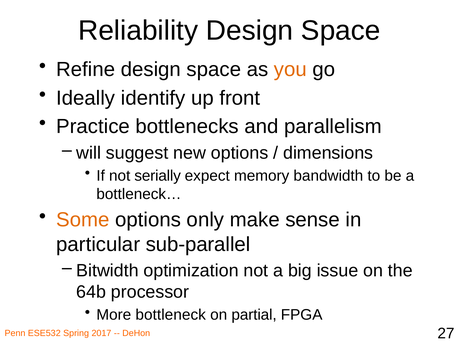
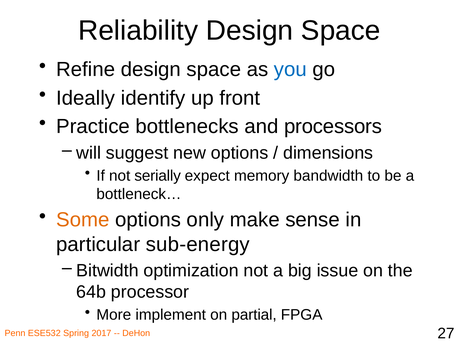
you colour: orange -> blue (290, 70)
parallelism: parallelism -> processors (333, 127)
sub-parallel: sub-parallel -> sub-energy (198, 244)
bottleneck: bottleneck -> implement (171, 315)
